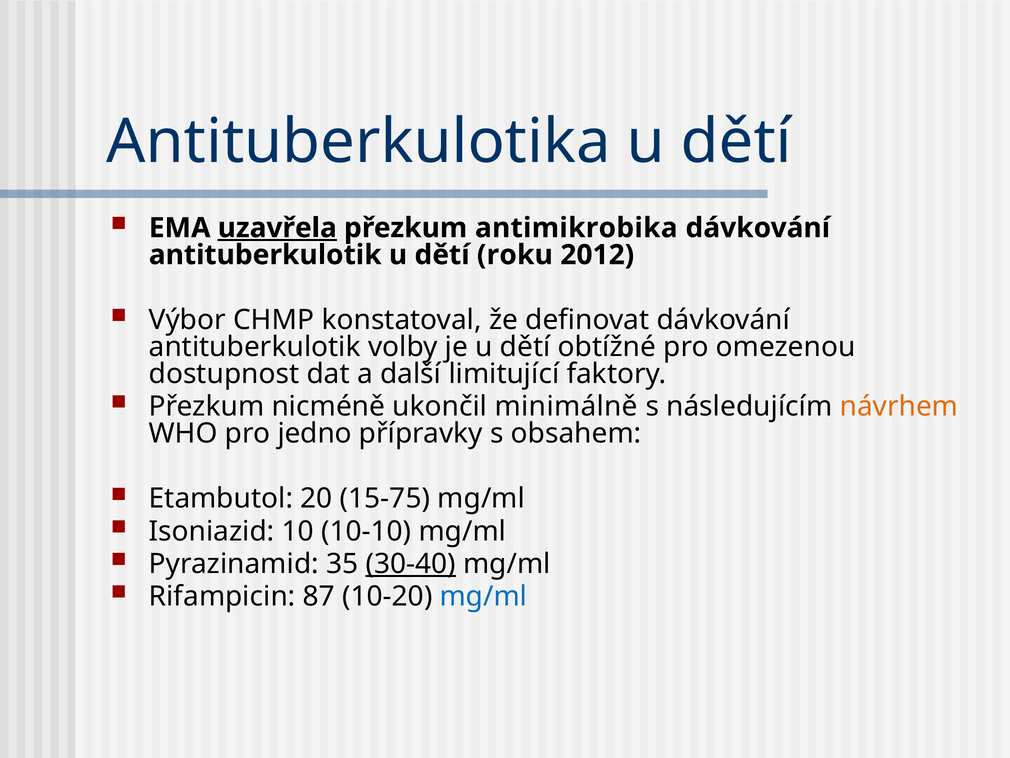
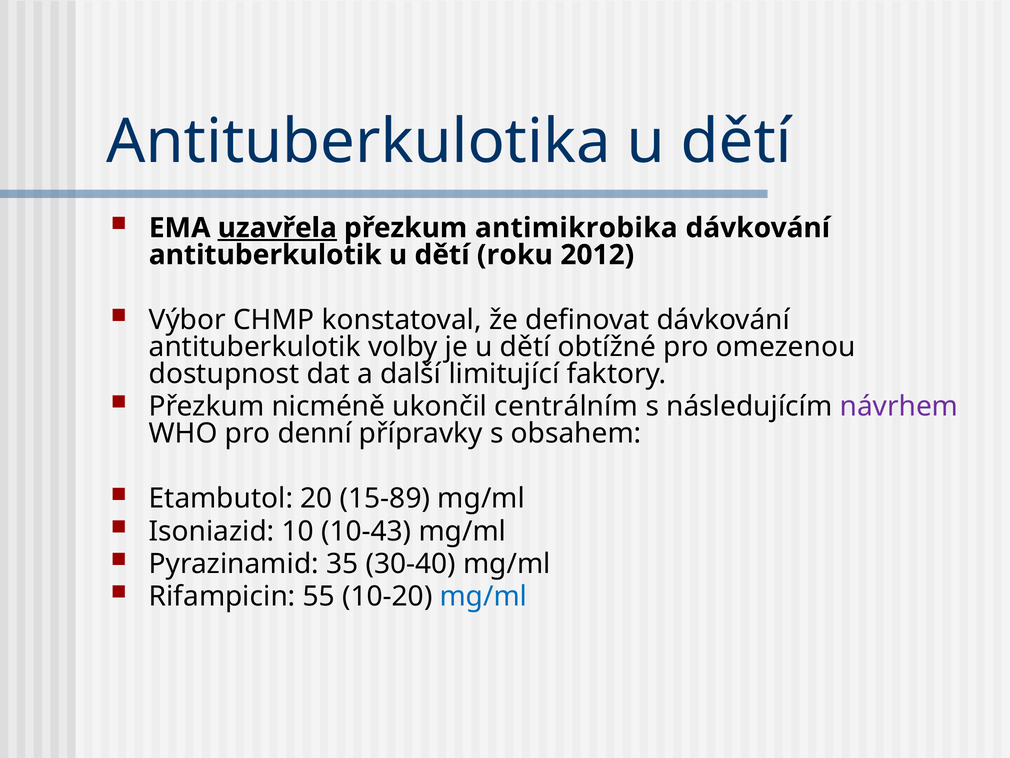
minimálně: minimálně -> centrálním (566, 406)
návrhem colour: orange -> purple (899, 406)
jedno: jedno -> denní (315, 433)
15-75: 15-75 -> 15-89 (385, 498)
10-10: 10-10 -> 10-43 (366, 531)
30-40 underline: present -> none (411, 564)
87: 87 -> 55 (319, 596)
